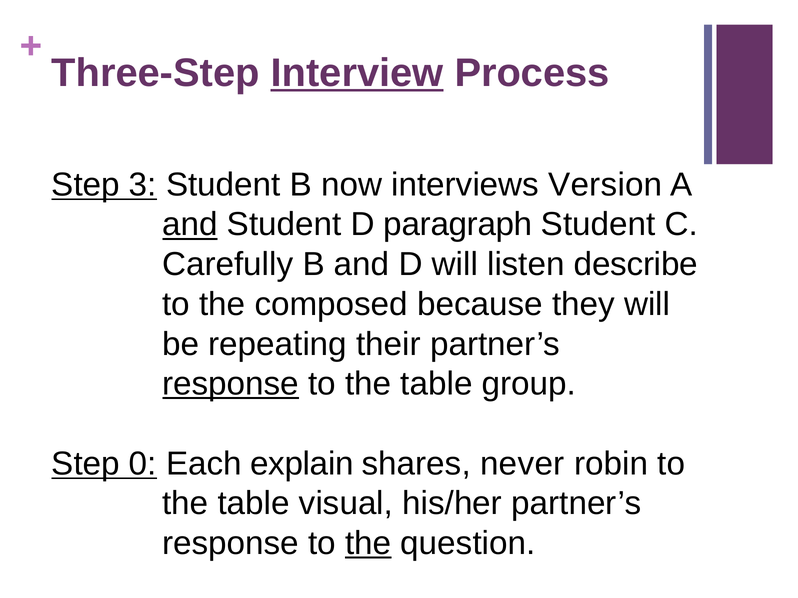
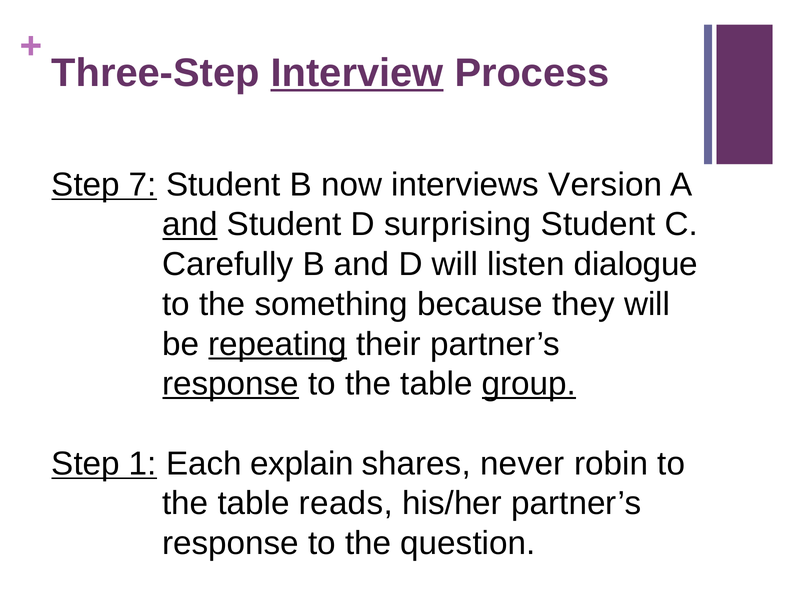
3: 3 -> 7 (143, 185)
paragraph: paragraph -> surprising (458, 225)
describe: describe -> dialogue (636, 265)
composed: composed -> something (331, 304)
repeating underline: none -> present (278, 344)
group underline: none -> present (529, 384)
0: 0 -> 1 (143, 464)
visual: visual -> reads (346, 504)
the underline: present -> none (368, 544)
